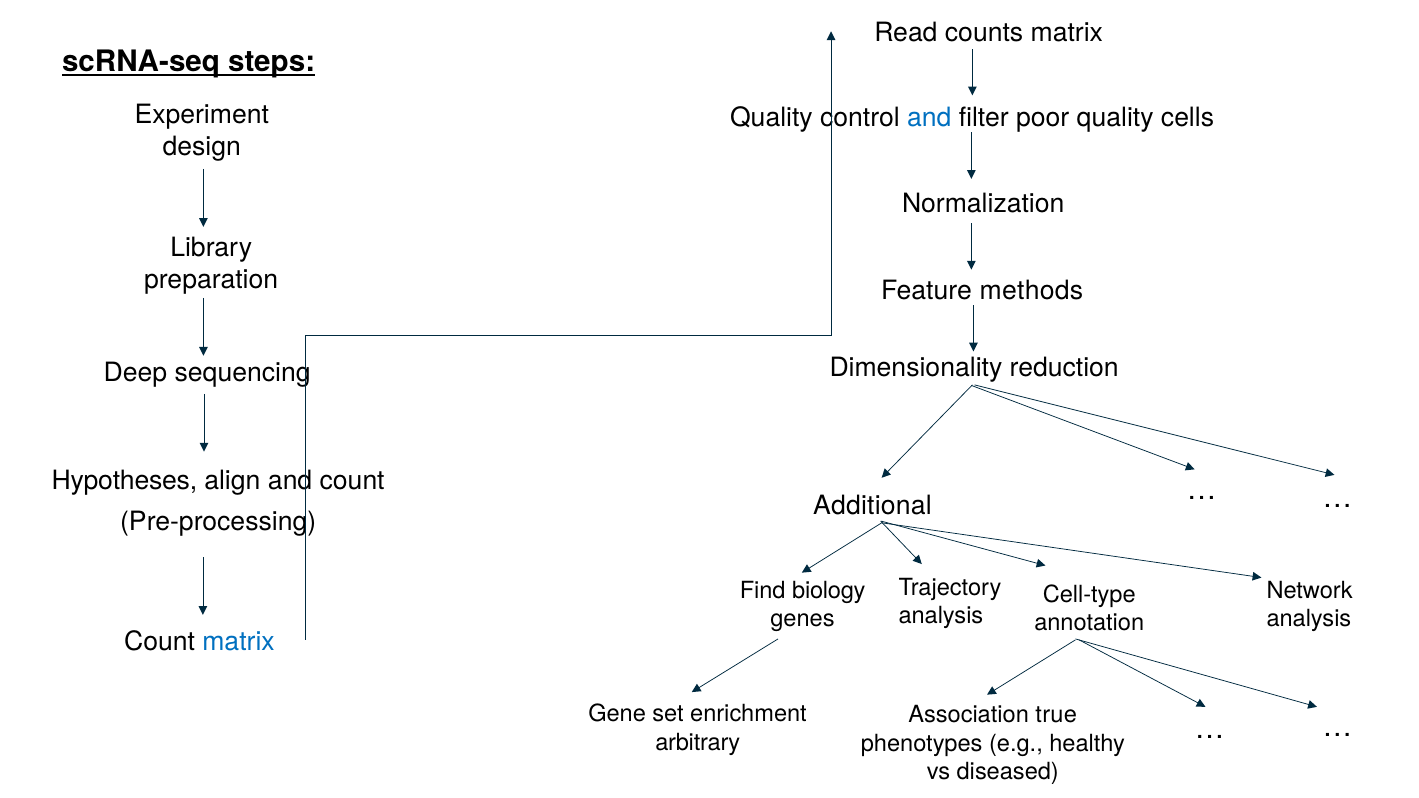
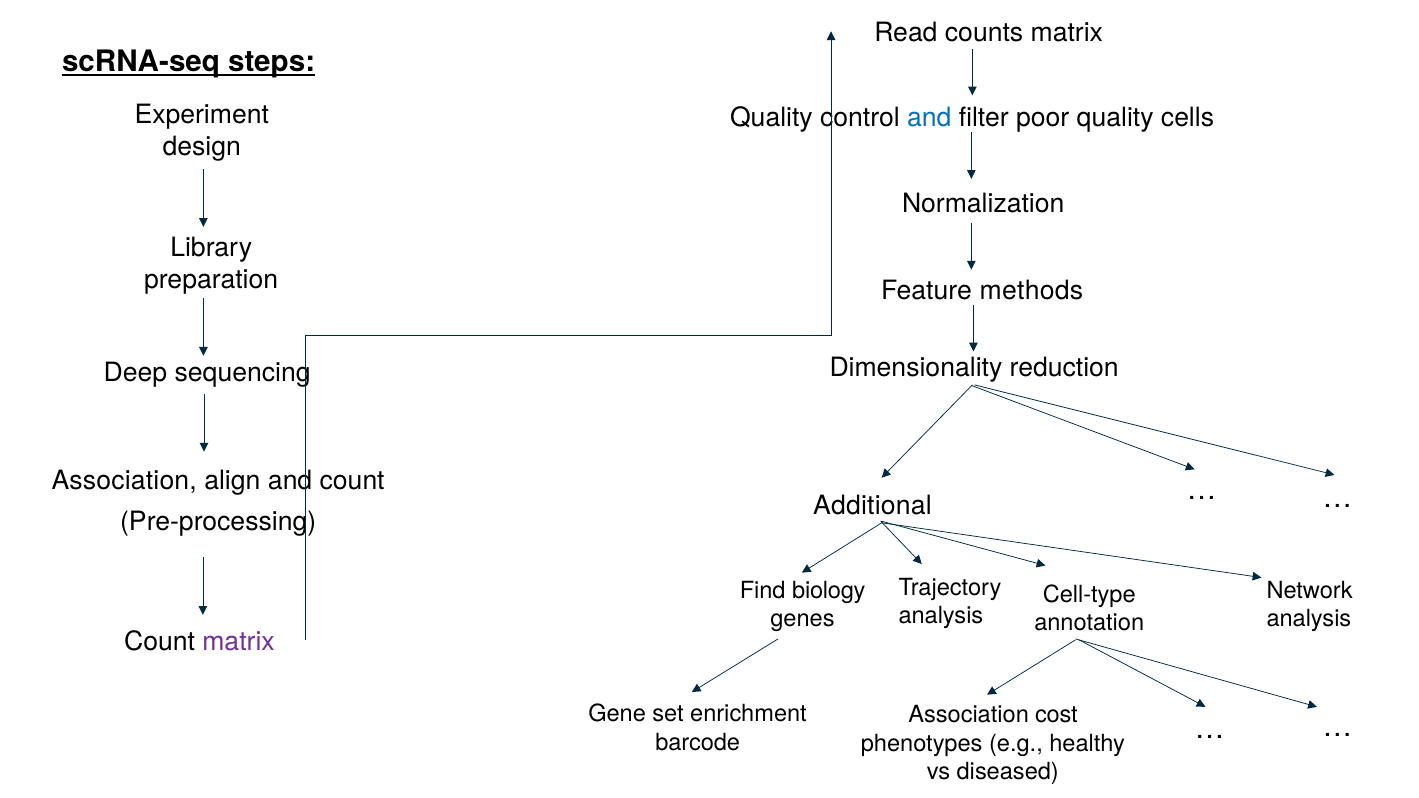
Hypotheses: Hypotheses -> Association (124, 481)
matrix colour: blue -> purple (239, 642)
true: true -> cost (1056, 715)
arbitrary: arbitrary -> barcode (698, 742)
